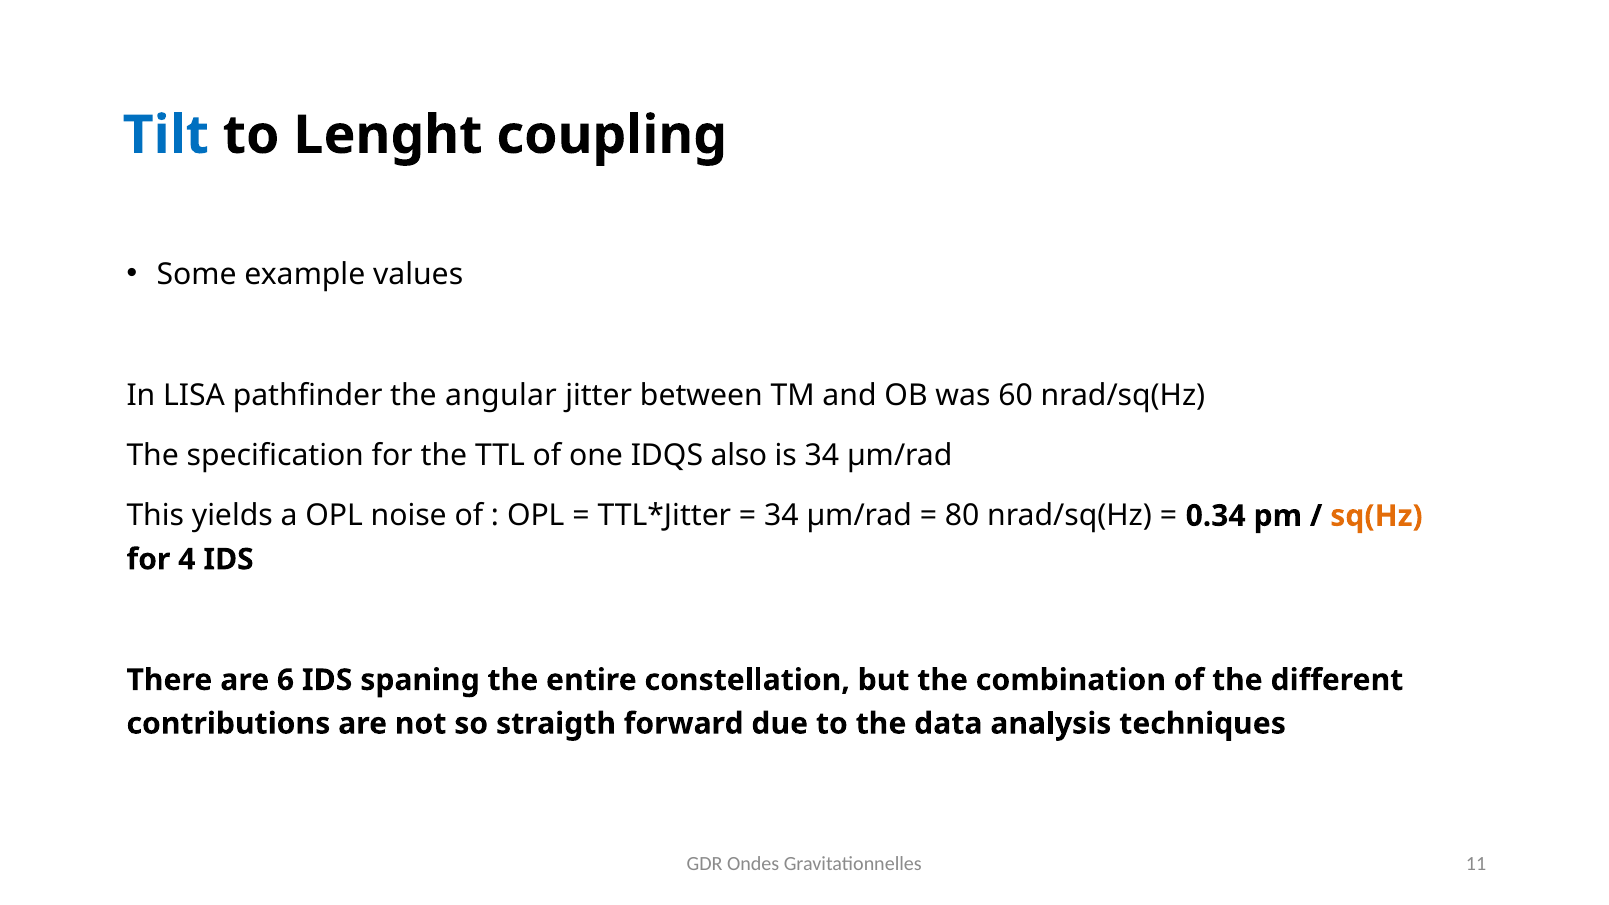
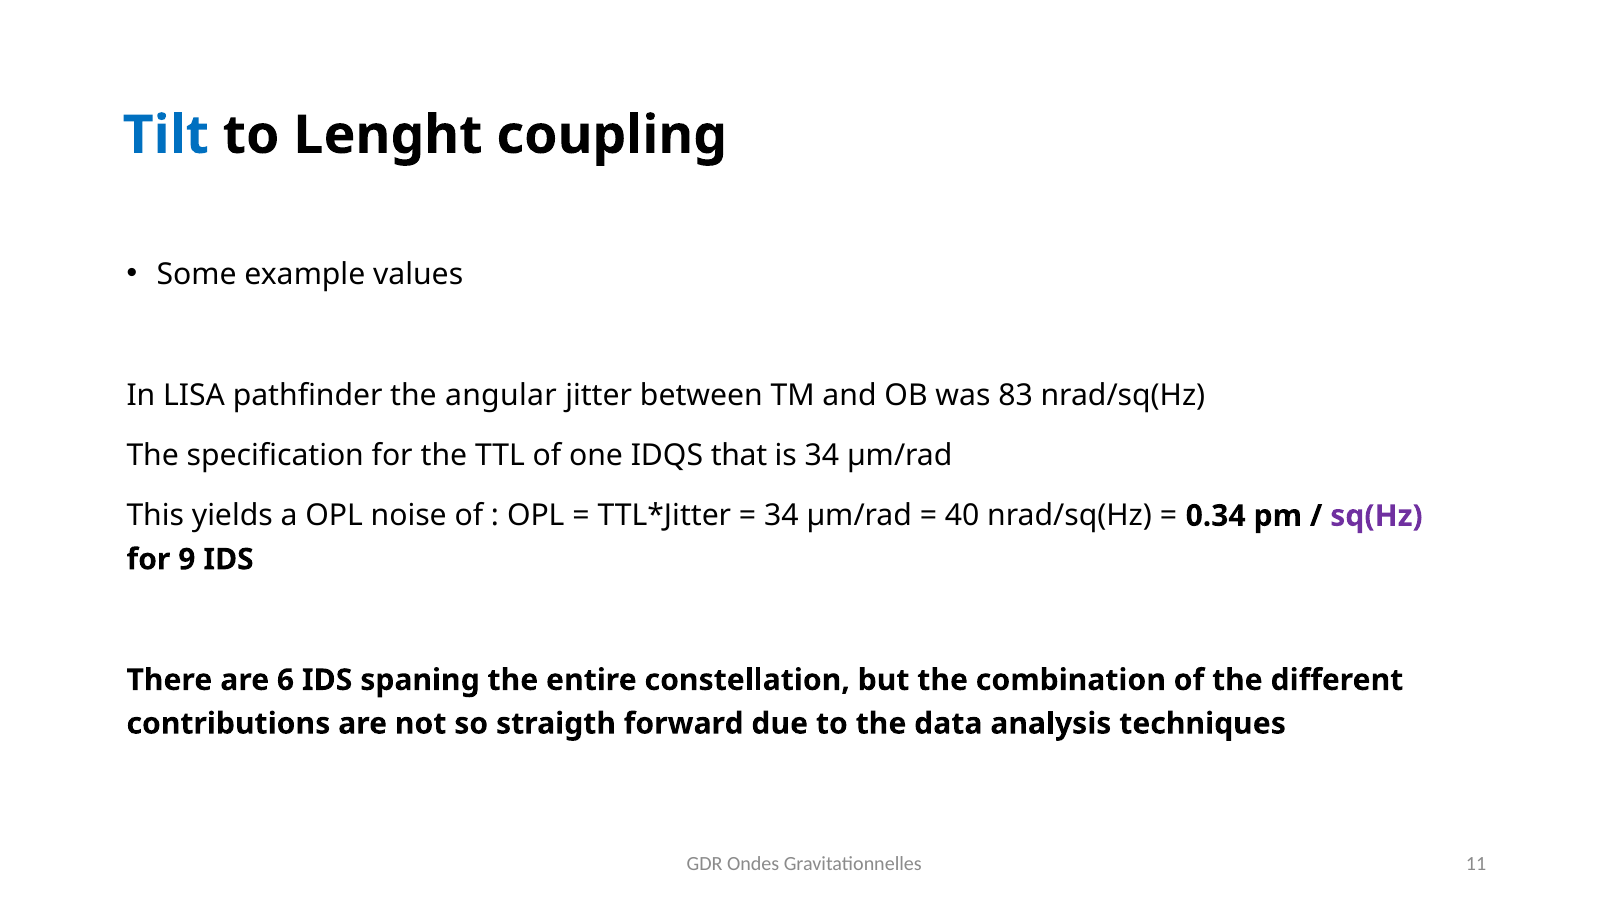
60: 60 -> 83 (1016, 395)
also: also -> that (739, 456)
80: 80 -> 40 (962, 516)
sq(Hz colour: orange -> purple (1376, 516)
4: 4 -> 9 (187, 559)
